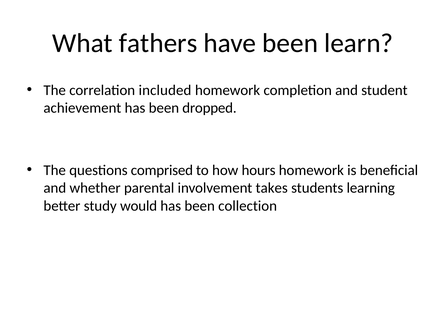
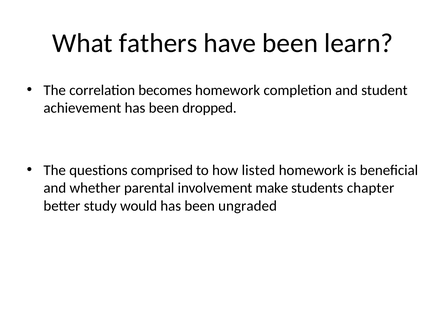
included: included -> becomes (165, 90)
hours: hours -> listed (258, 171)
takes: takes -> make (272, 188)
learning: learning -> chapter (371, 188)
collection: collection -> ungraded (248, 206)
